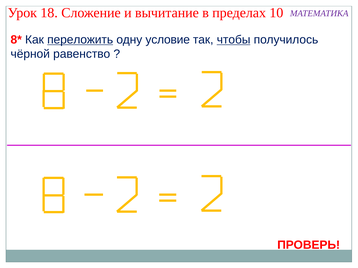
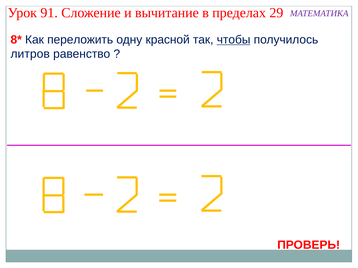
18: 18 -> 91 (49, 13)
10: 10 -> 29 (276, 13)
переложить underline: present -> none (80, 40)
условие: условие -> красной (168, 40)
чёрной: чёрной -> литров (30, 54)
